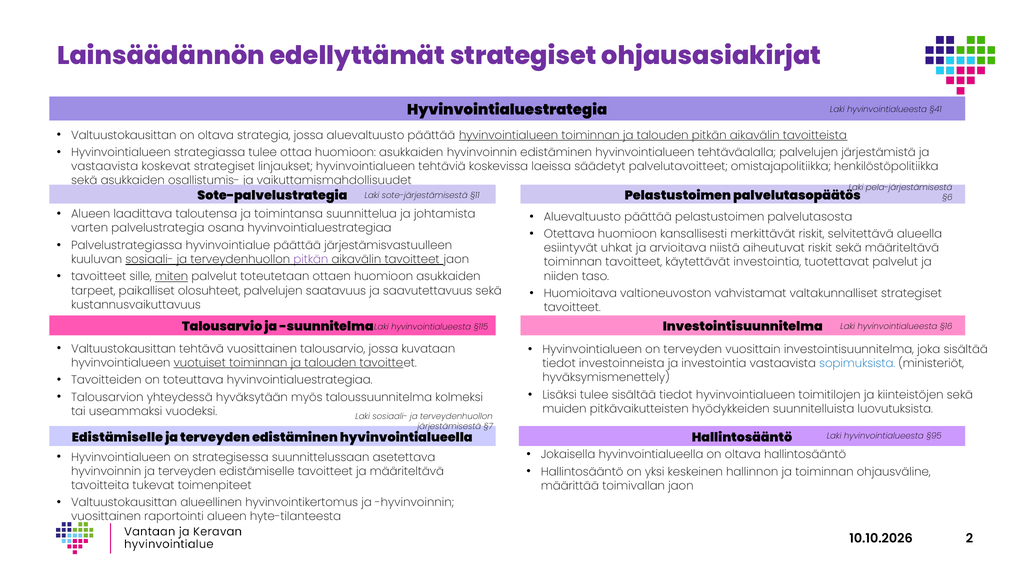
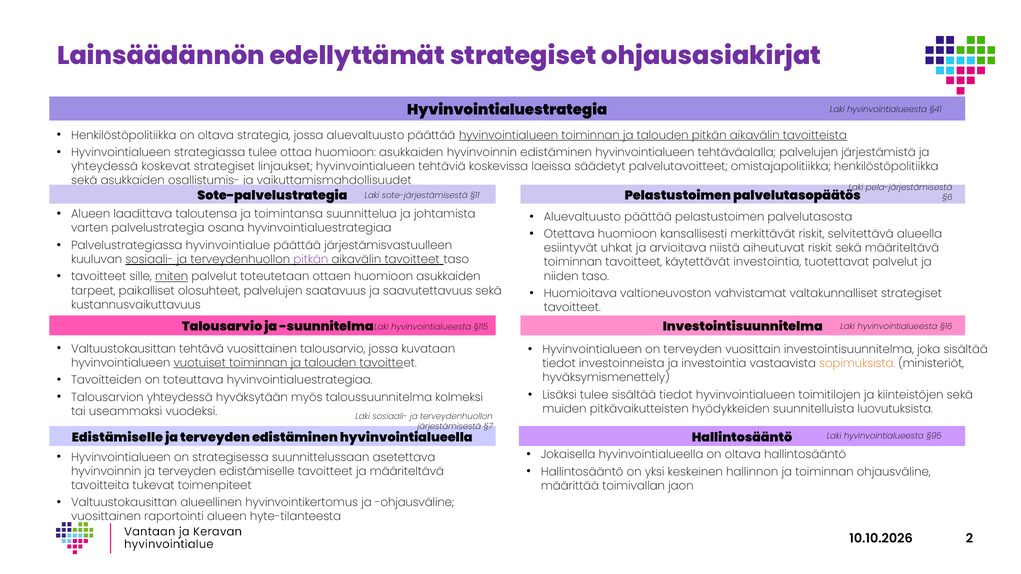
Valtuustokausittan: Valtuustokausittan -> Henkilöstöpolitiikka (124, 135)
vastaavista: vastaavista -> yhteydessä (105, 167)
tavoitteet jaon: jaon -> taso (456, 260)
sopimuksista colour: blue -> orange (857, 364)
ja hyvinvoinnin: hyvinvoinnin -> ohjausväline (415, 503)
